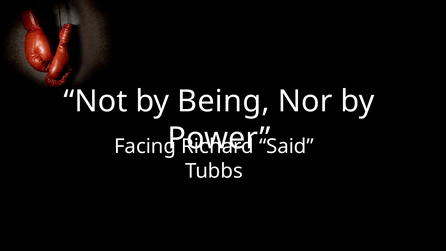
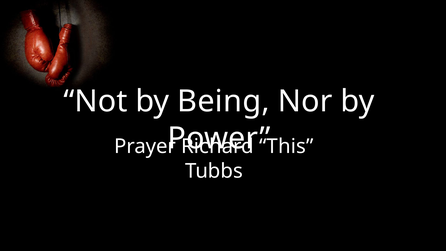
Facing: Facing -> Prayer (145, 146)
Said: Said -> This (286, 146)
